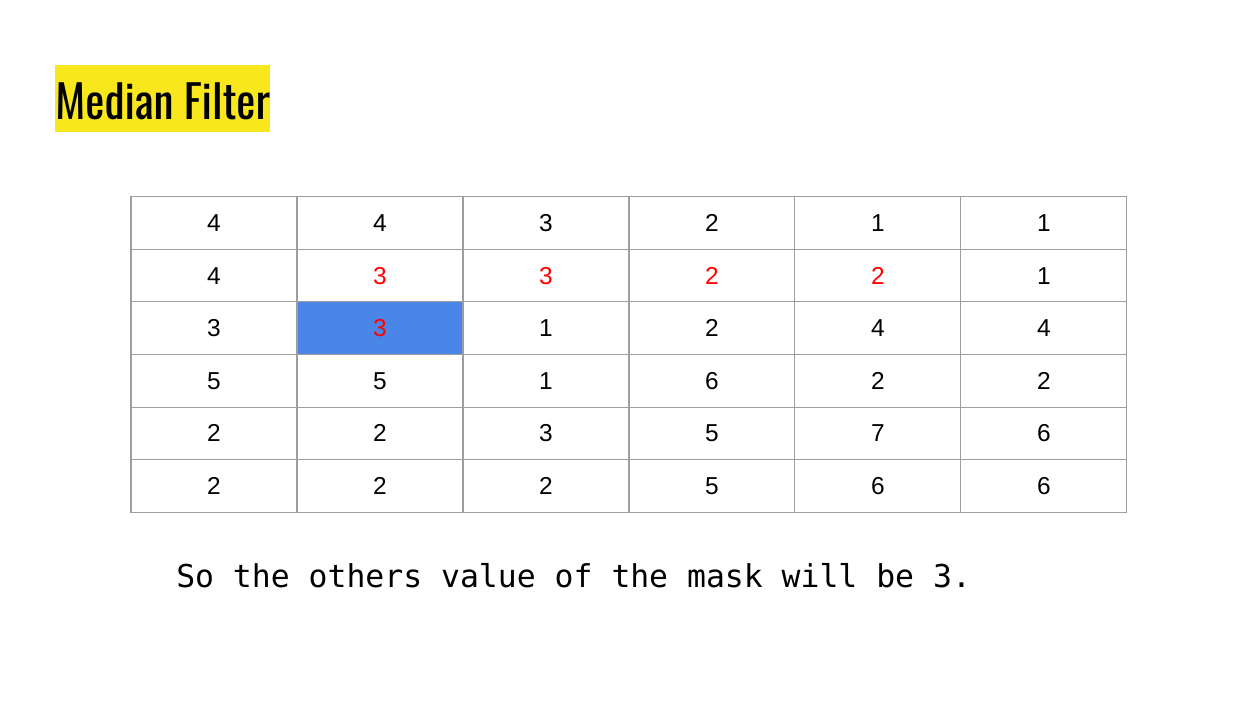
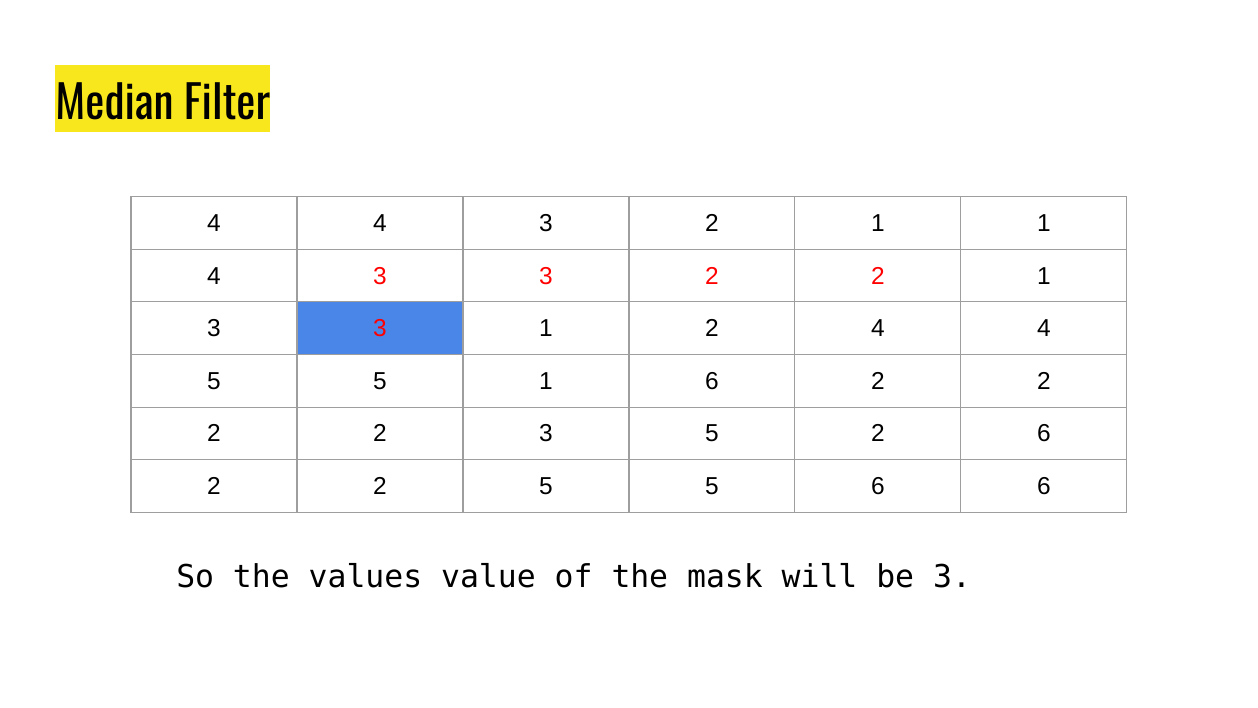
5 7: 7 -> 2 (878, 434)
2: 2 -> 5 (546, 486)
others: others -> values (365, 577)
